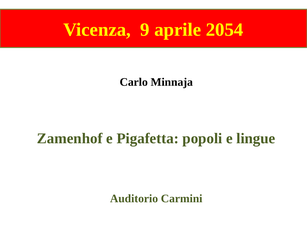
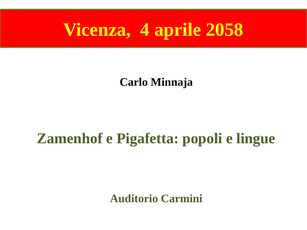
9: 9 -> 4 (145, 30)
2054: 2054 -> 2058 (225, 30)
